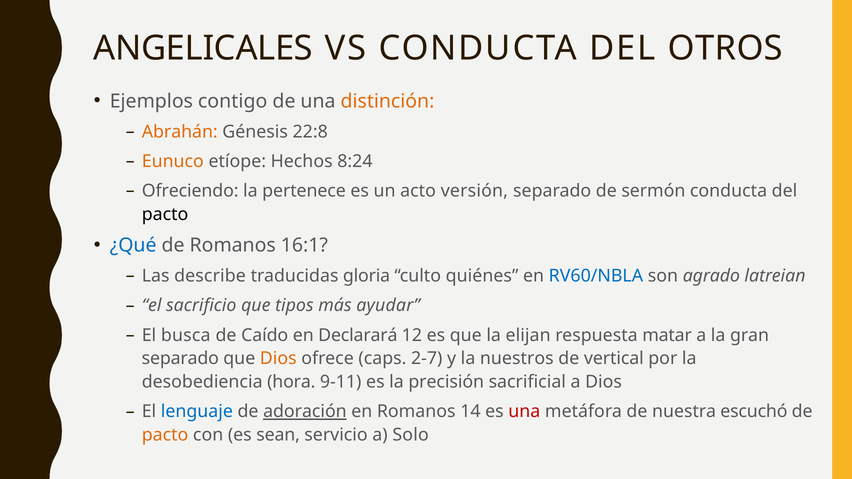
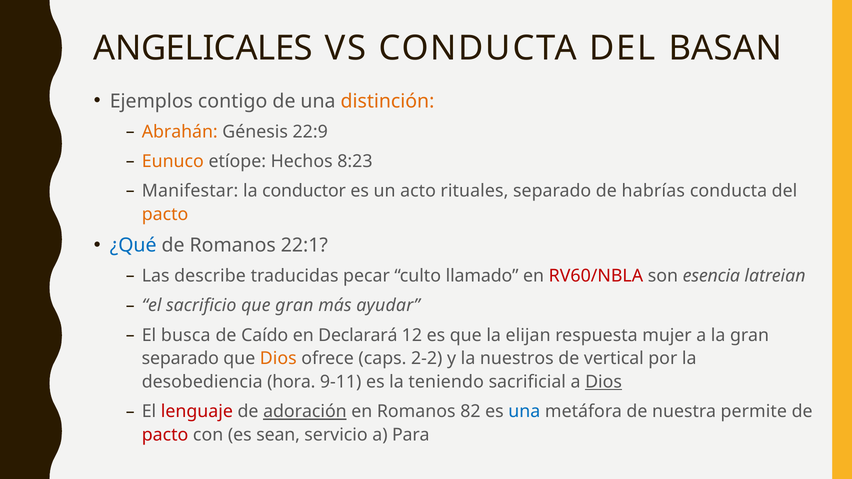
OTROS: OTROS -> BASAN (725, 48)
22:8: 22:8 -> 22:9 (310, 132)
8:24: 8:24 -> 8:23 (355, 161)
Ofreciendo: Ofreciendo -> Manifestar (190, 191)
pertenece: pertenece -> conductor (304, 191)
versión: versión -> rituales (474, 191)
sermón: sermón -> habrías (653, 191)
pacto colour: black -> orange (165, 214)
16:1: 16:1 -> 22:1 (304, 245)
gloria: gloria -> pecar (366, 276)
quiénes: quiénes -> llamado (482, 276)
RV60/NBLA colour: blue -> red (596, 276)
agrado: agrado -> esencia (711, 276)
que tipos: tipos -> gran (294, 306)
matar: matar -> mujer (667, 335)
2-7: 2-7 -> 2-2 (427, 359)
precisión: precisión -> teniendo (446, 382)
Dios underline: none -> present (604, 382)
lenguaje colour: blue -> red (197, 412)
14: 14 -> 82 (470, 412)
una colour: red -> blue (524, 412)
escuchó: escuchó -> permite (754, 412)
pacto colour: orange -> red (165, 435)
Solo: Solo -> Para (411, 435)
